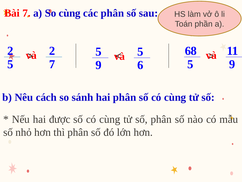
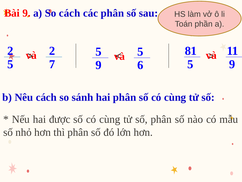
Bài 7: 7 -> 9 (26, 13)
So cùng: cùng -> cách (70, 13)
68: 68 -> 81 (191, 51)
